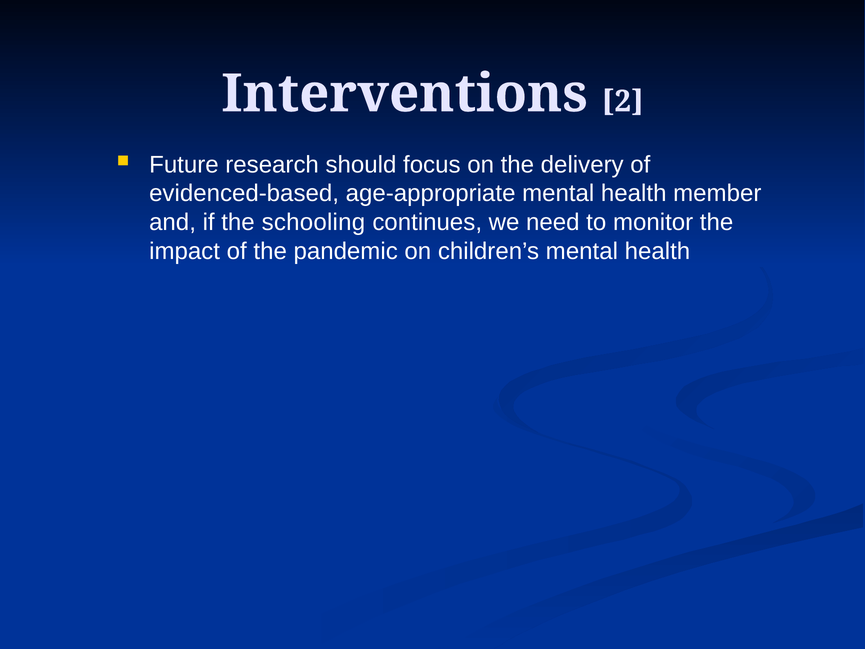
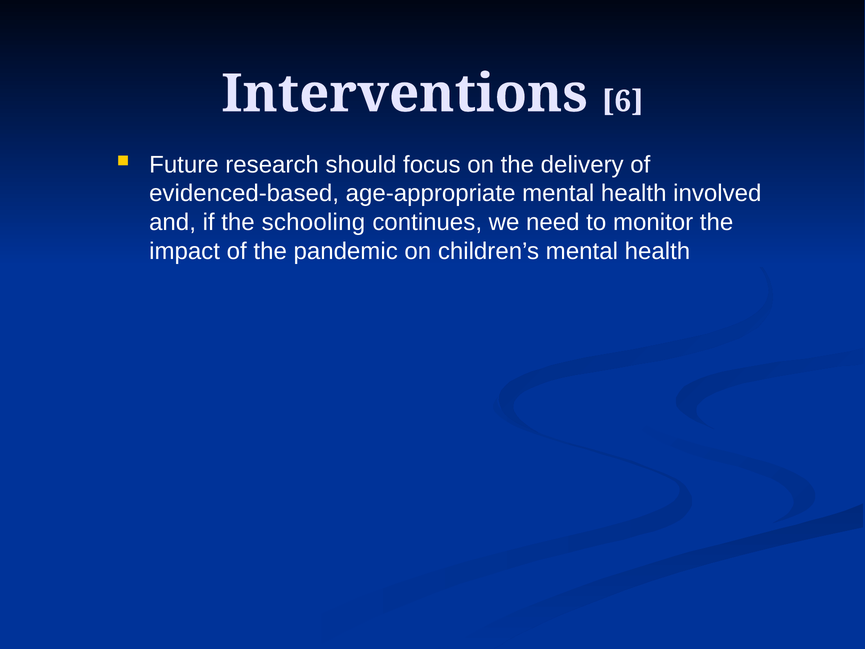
2: 2 -> 6 (623, 101)
member: member -> involved (717, 193)
